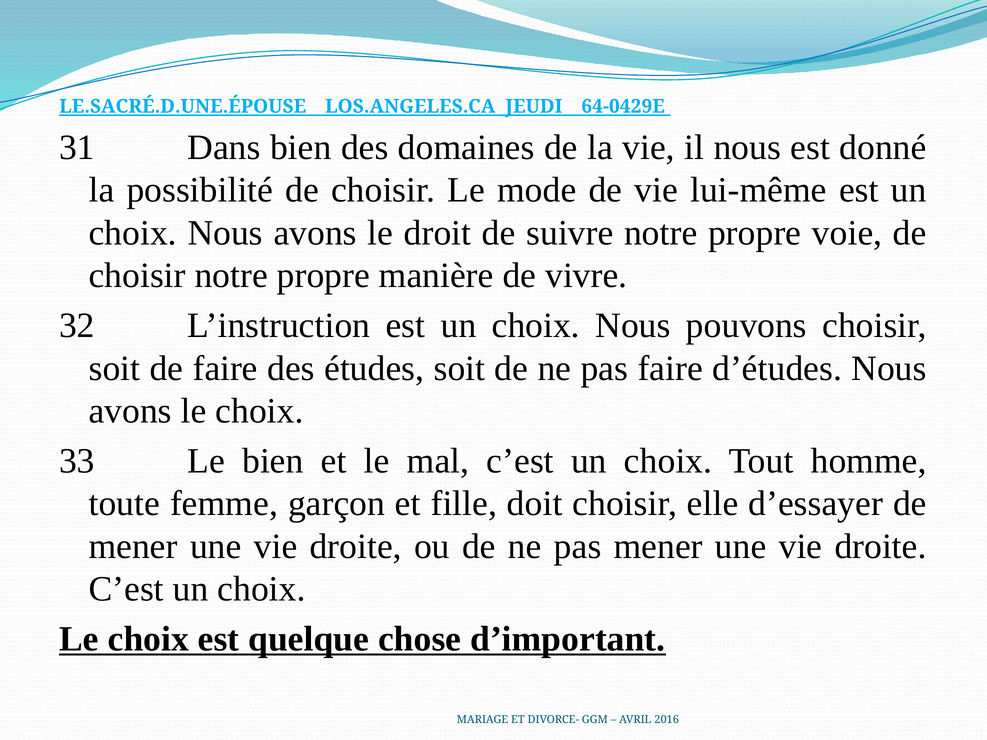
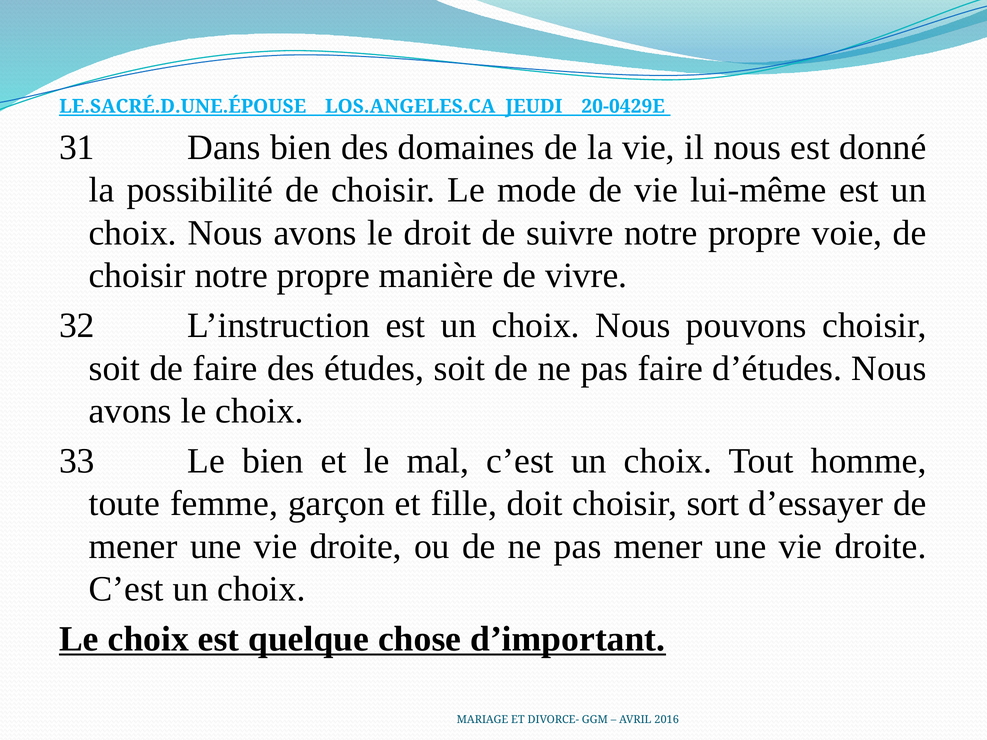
64-0429E: 64-0429E -> 20-0429E (623, 106)
elle: elle -> sort (713, 504)
